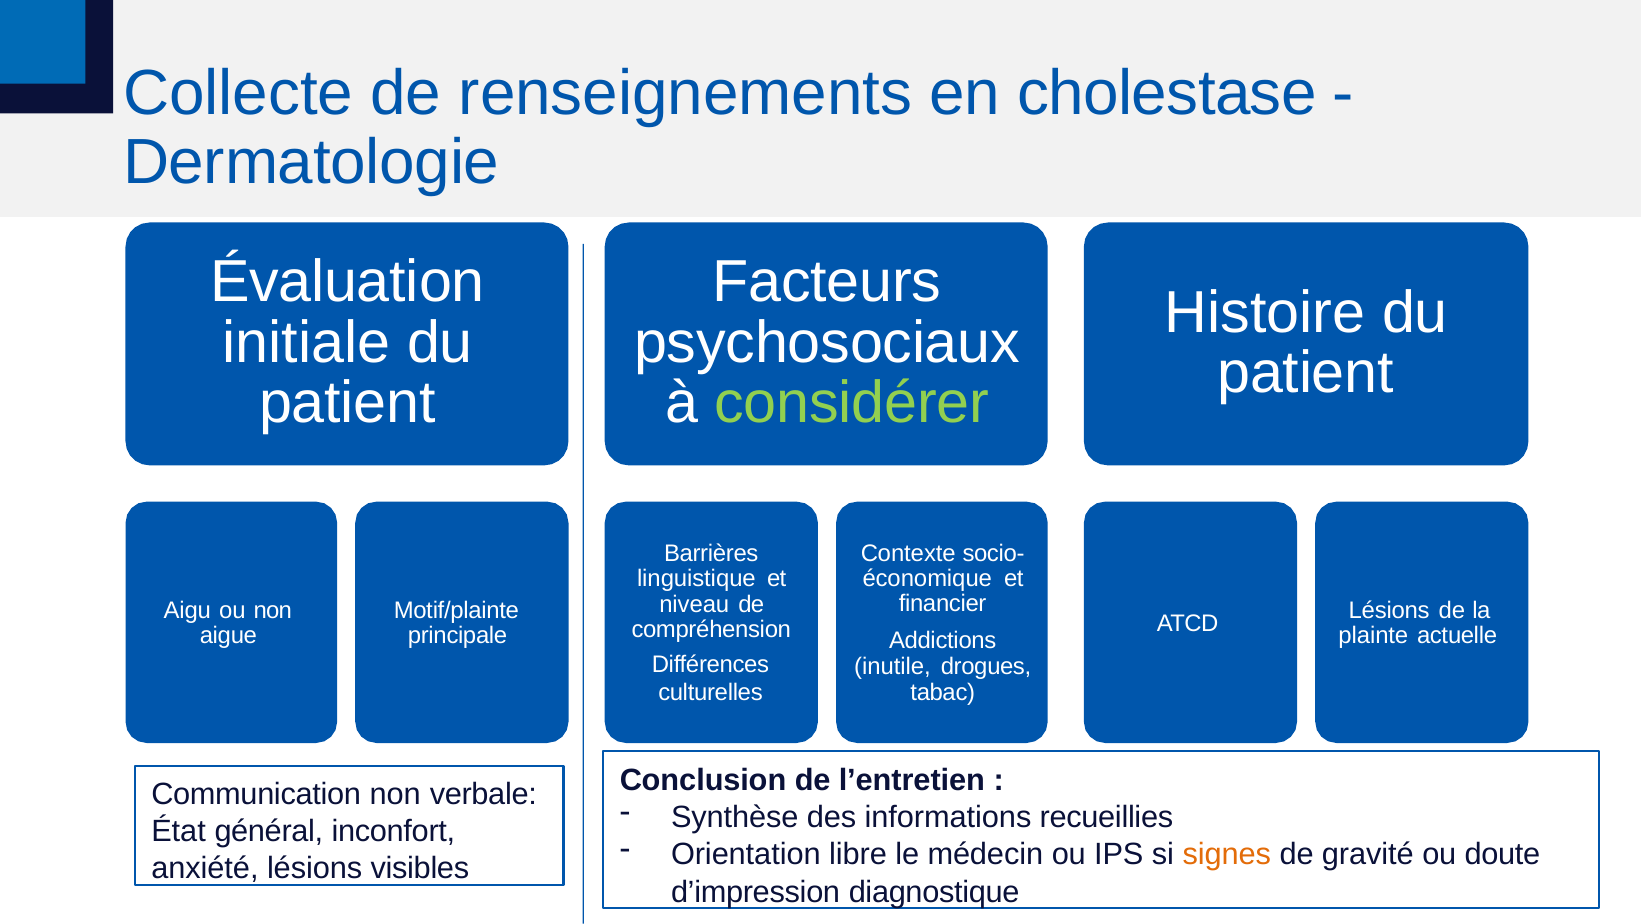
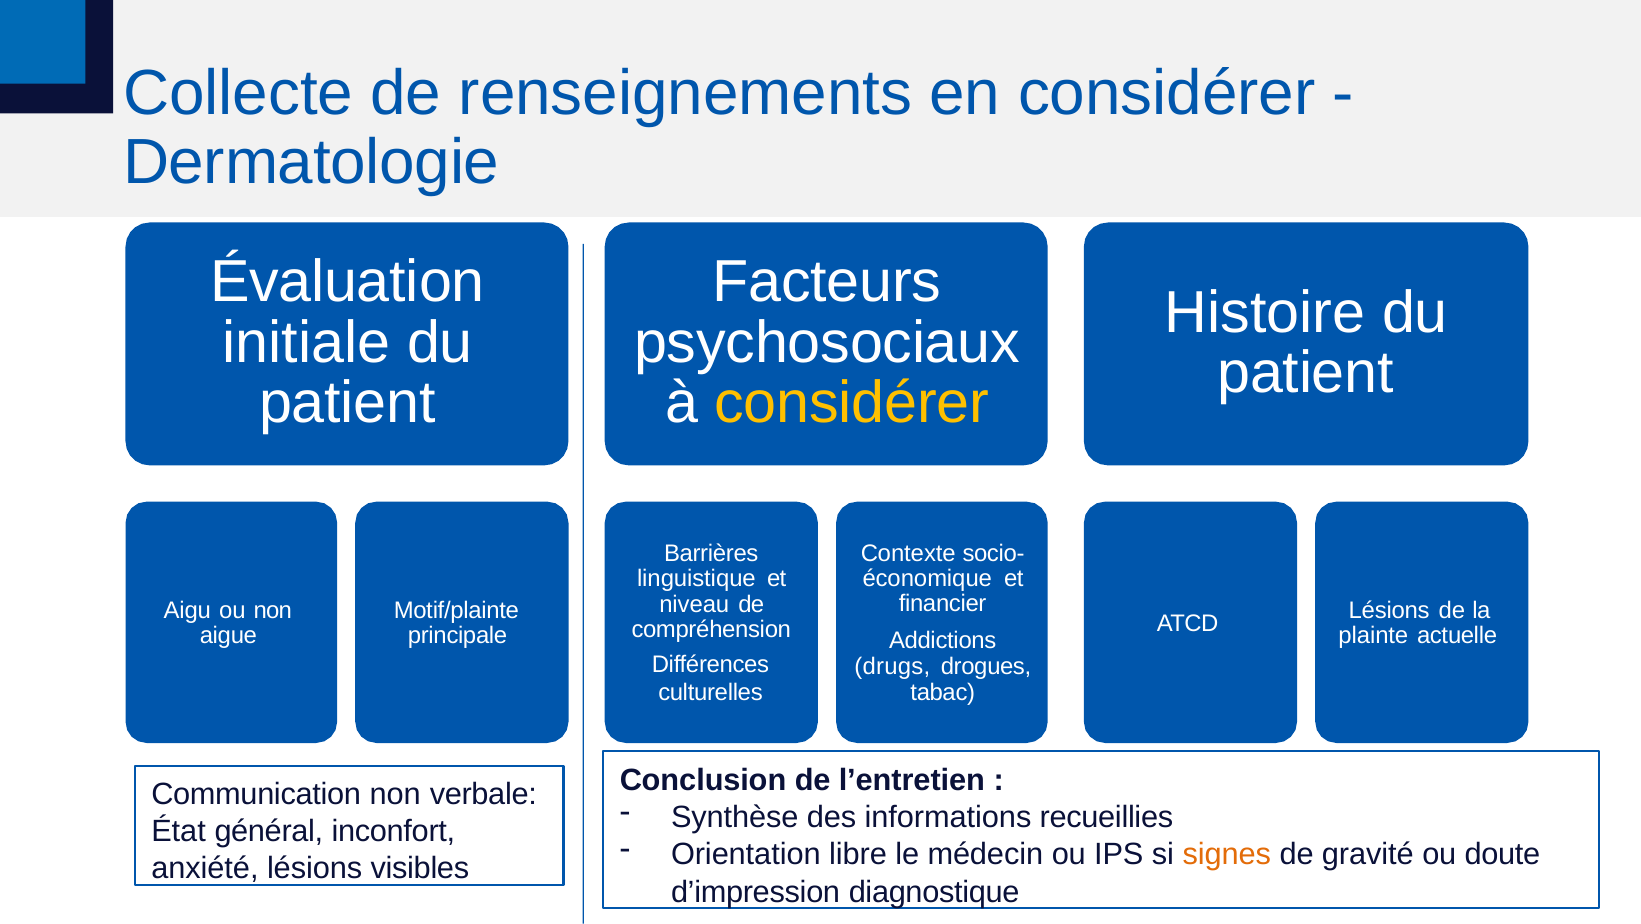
en cholestase: cholestase -> considérer (1167, 94)
considérer colour: light green -> yellow (852, 403)
inutile: inutile -> drugs (892, 667)
